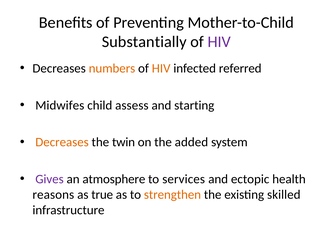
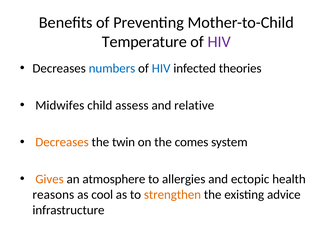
Substantially: Substantially -> Temperature (144, 42)
numbers colour: orange -> blue (112, 69)
HIV colour: orange -> blue (161, 69)
referred: referred -> theories (240, 69)
starting: starting -> relative (194, 106)
added: added -> comes (192, 143)
Gives colour: purple -> orange (50, 180)
services: services -> allergies (184, 180)
true: true -> cool (102, 195)
skilled: skilled -> advice (284, 195)
